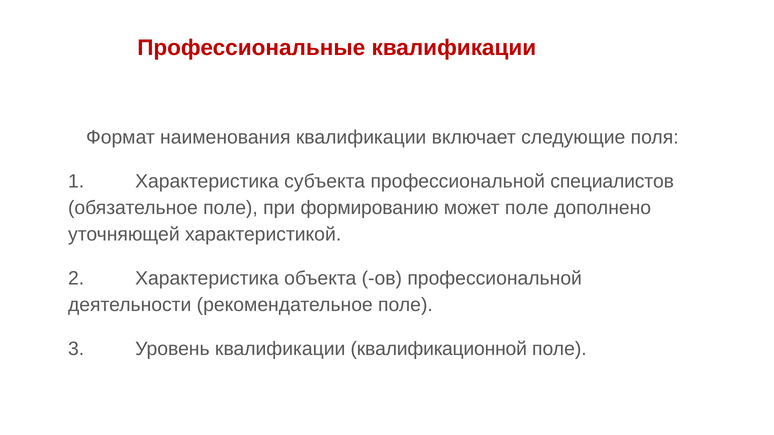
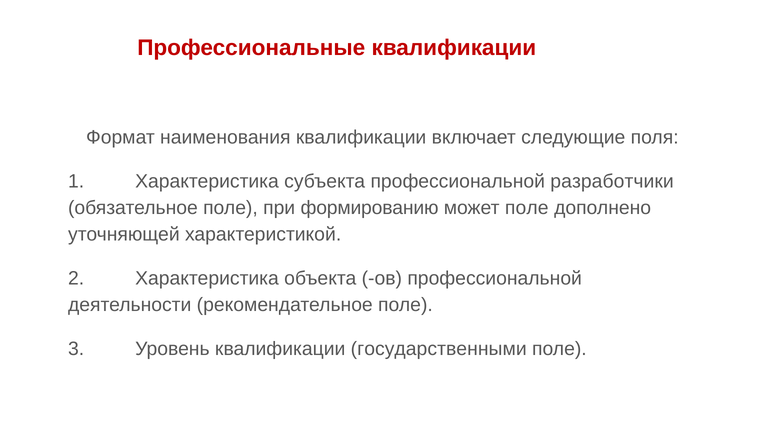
специалистов: специалистов -> разработчики (612, 181)
квалификационной: квалификационной -> государственными (439, 349)
